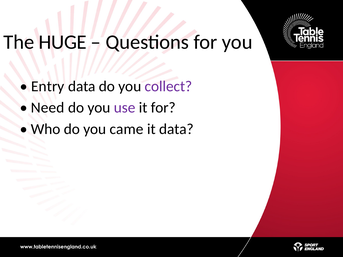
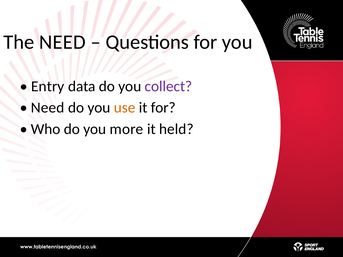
The HUGE: HUGE -> NEED (62, 42)
use colour: purple -> orange (125, 108)
came: came -> more (127, 129)
it data: data -> held (176, 129)
